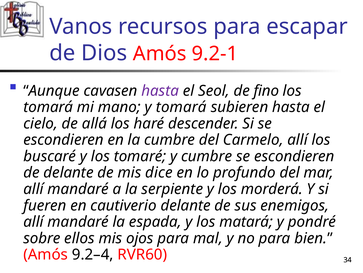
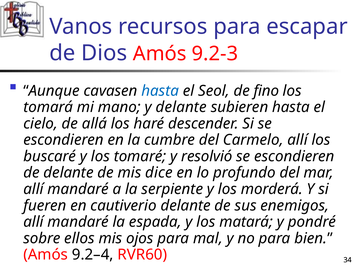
9.2-1: 9.2-1 -> 9.2-3 (215, 54)
hasta colour: purple -> blue (160, 91)
y tomará: tomará -> delante (181, 107)
y cumbre: cumbre -> resolvió (207, 156)
